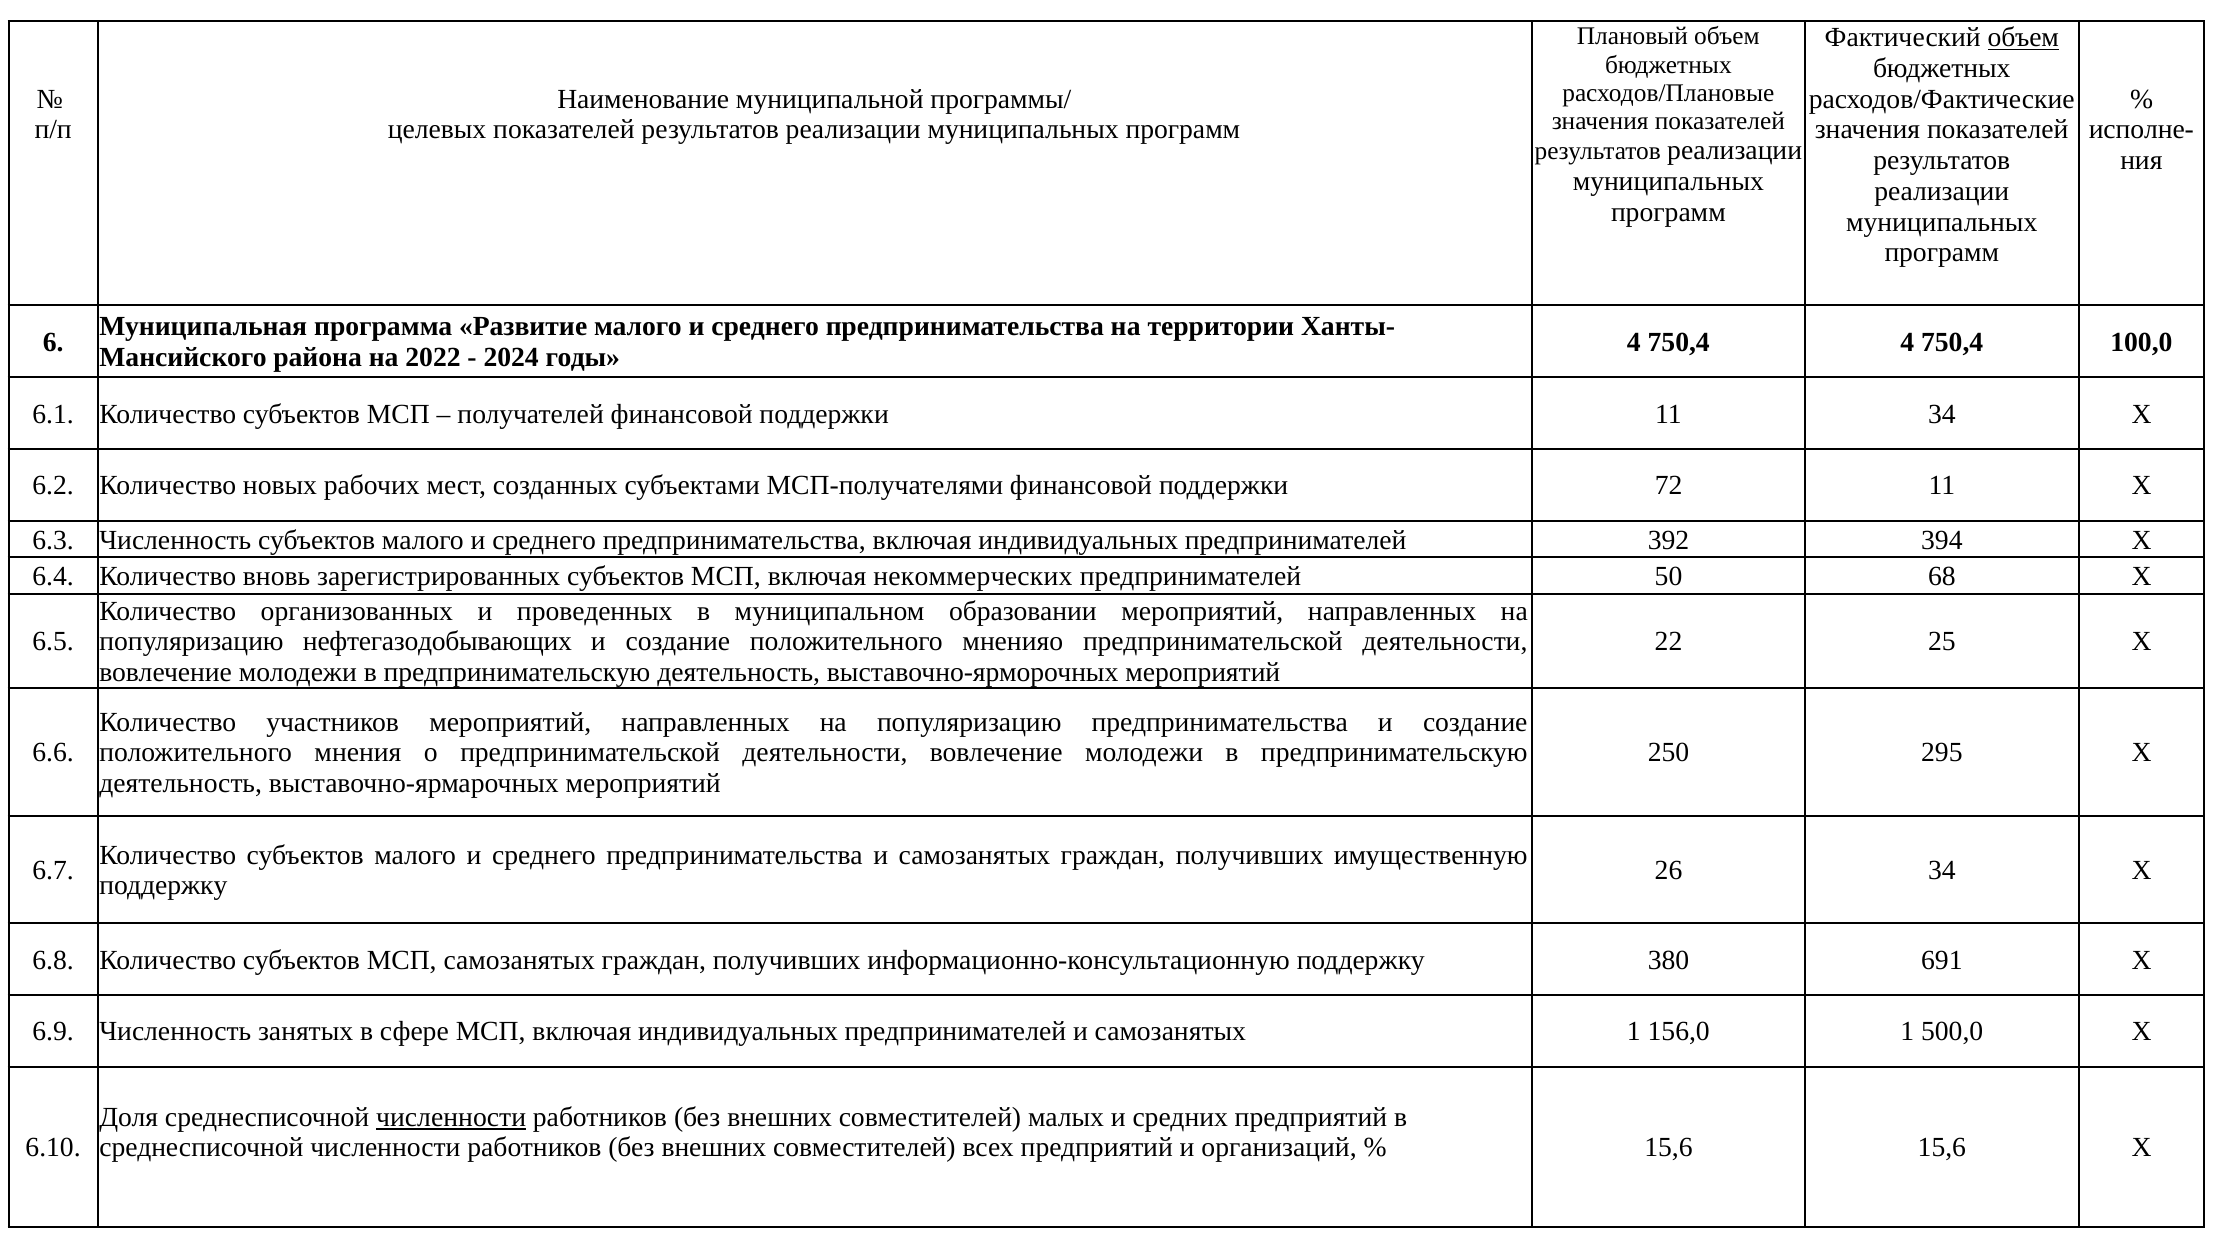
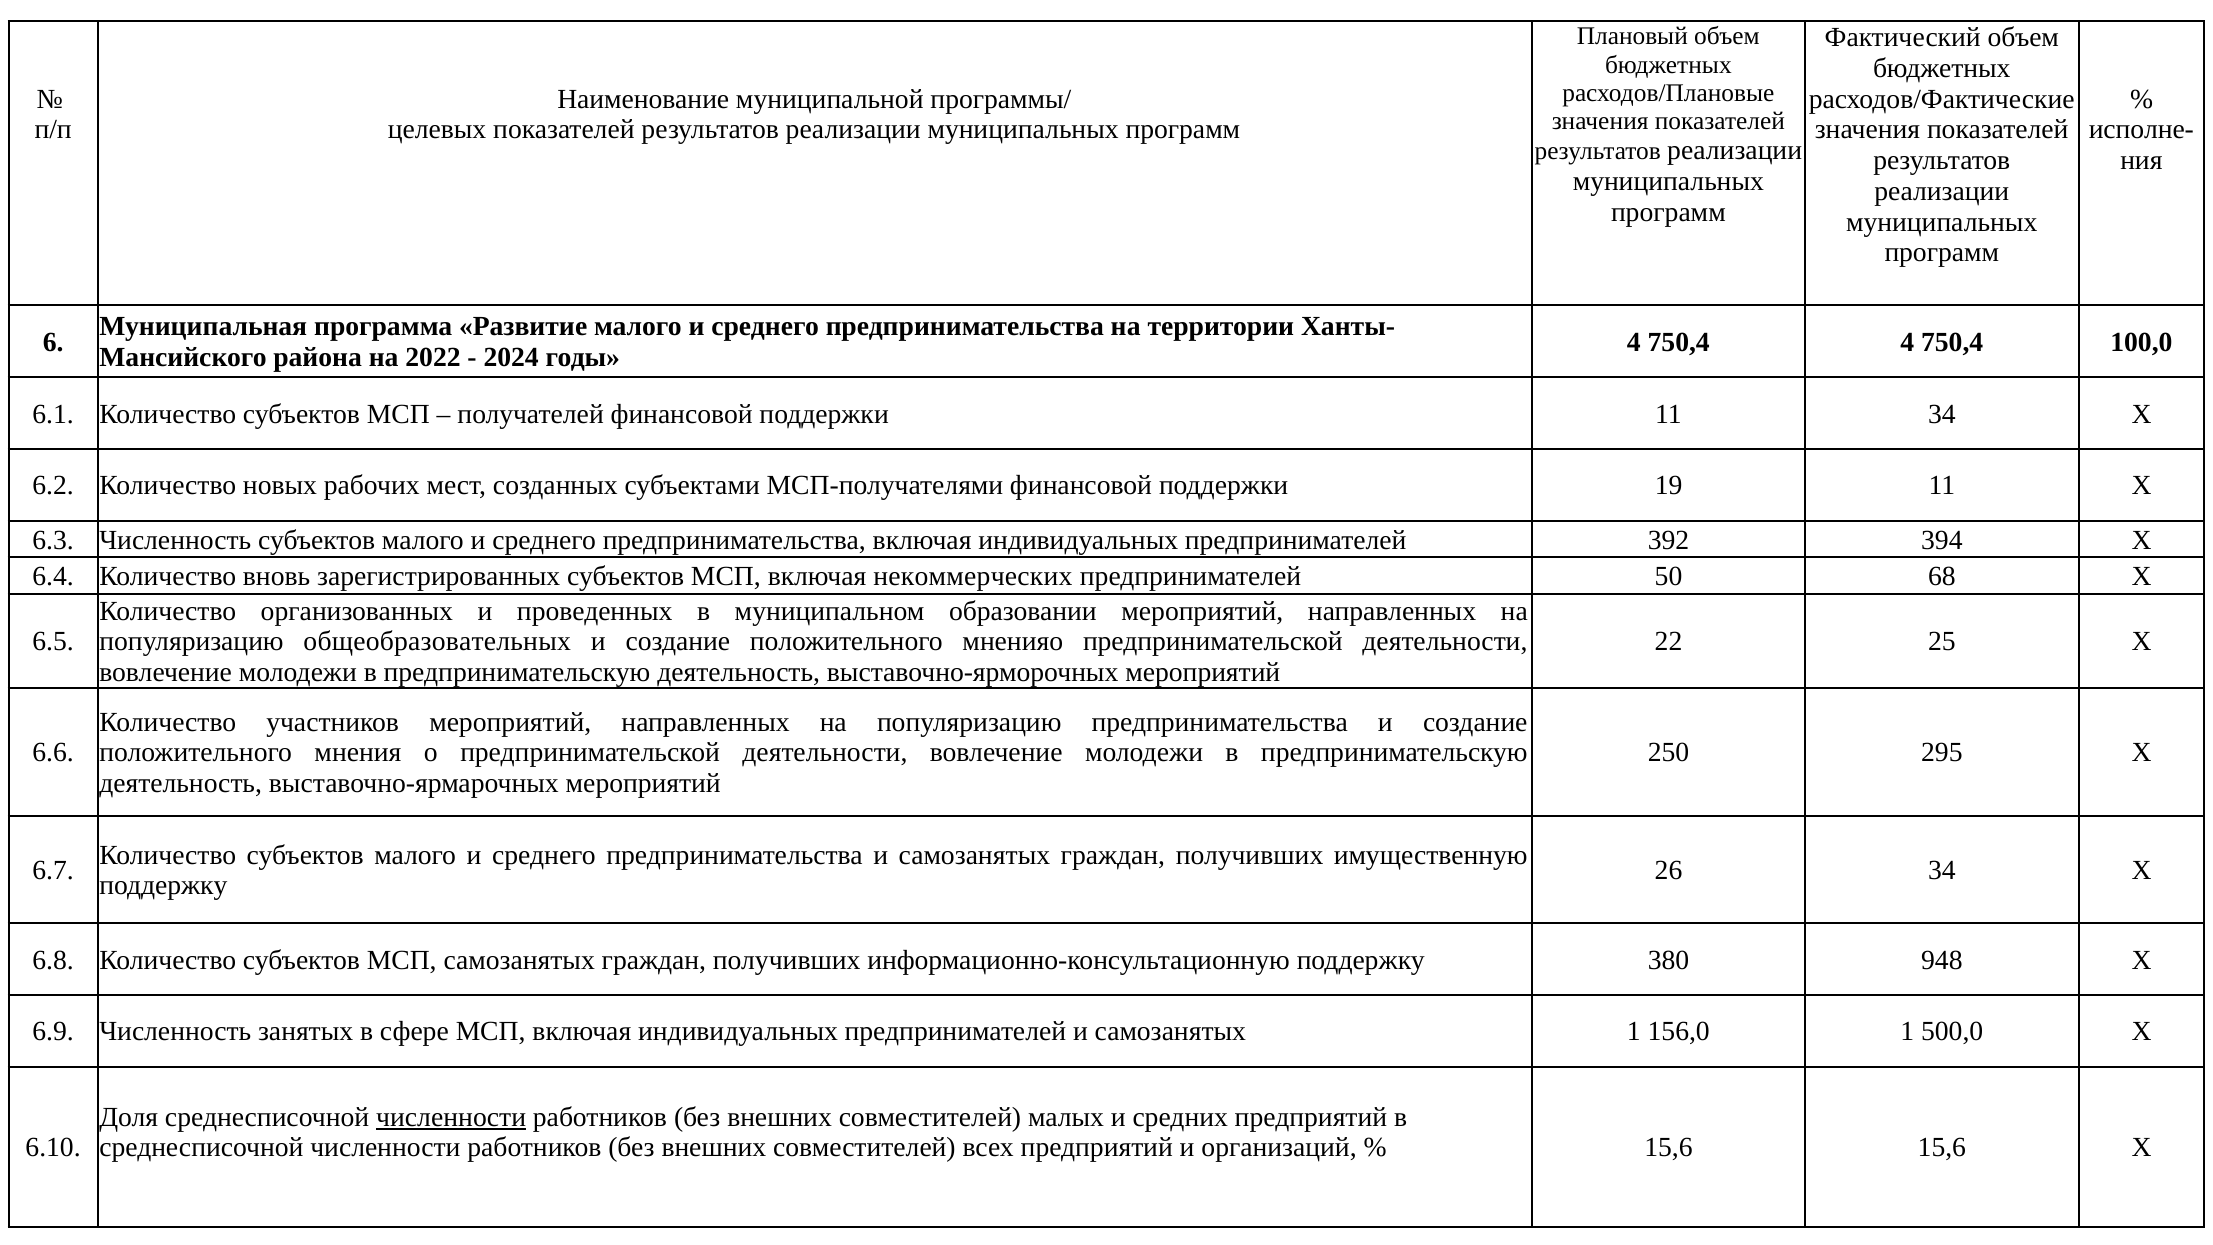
объем underline: present -> none (2023, 38)
72: 72 -> 19 (1669, 486)
нефтегазодобывающих: нефтегазодобывающих -> общеобразовательных (437, 642)
691: 691 -> 948 (1942, 960)
